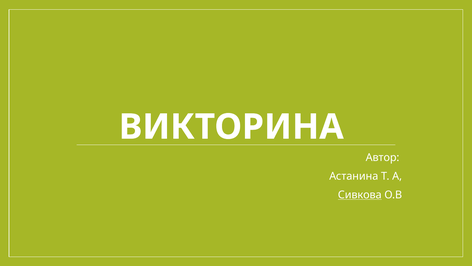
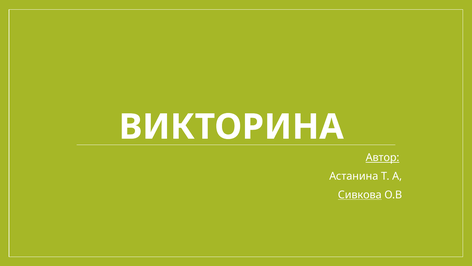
Автор underline: none -> present (383, 157)
